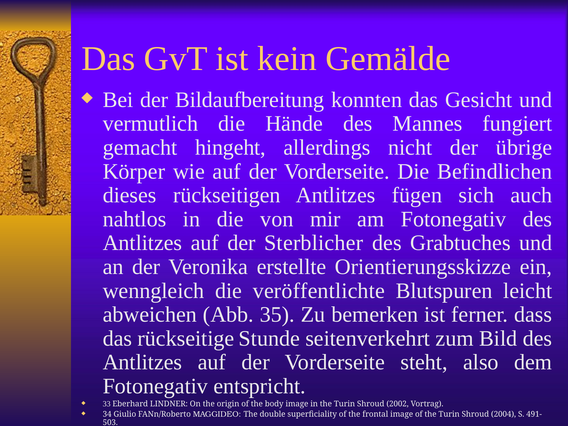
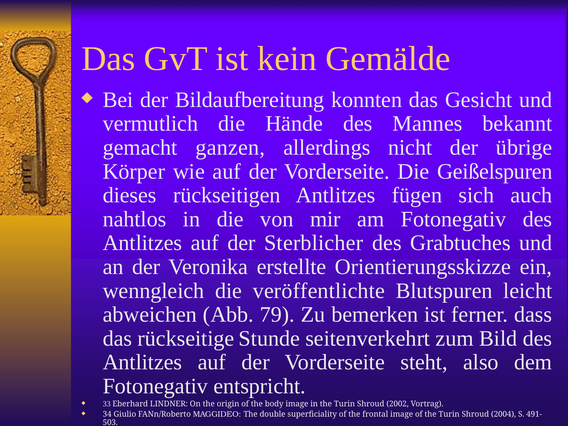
fungiert: fungiert -> bekannt (517, 124)
hingeht: hingeht -> ganzen (230, 148)
Befindlichen: Befindlichen -> Geißelspuren (495, 171)
35: 35 -> 79 (277, 315)
